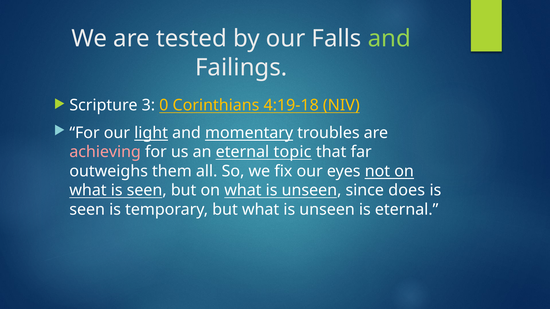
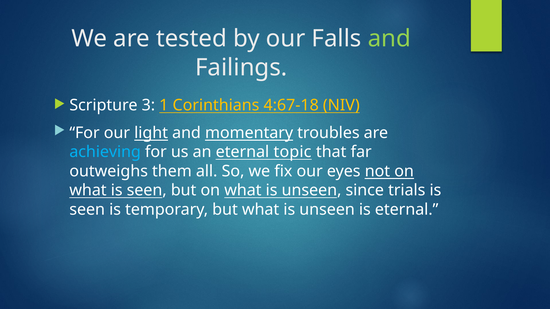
0: 0 -> 1 (164, 105)
4:19-18: 4:19-18 -> 4:67-18 (291, 105)
achieving colour: pink -> light blue (105, 152)
does: does -> trials (407, 191)
